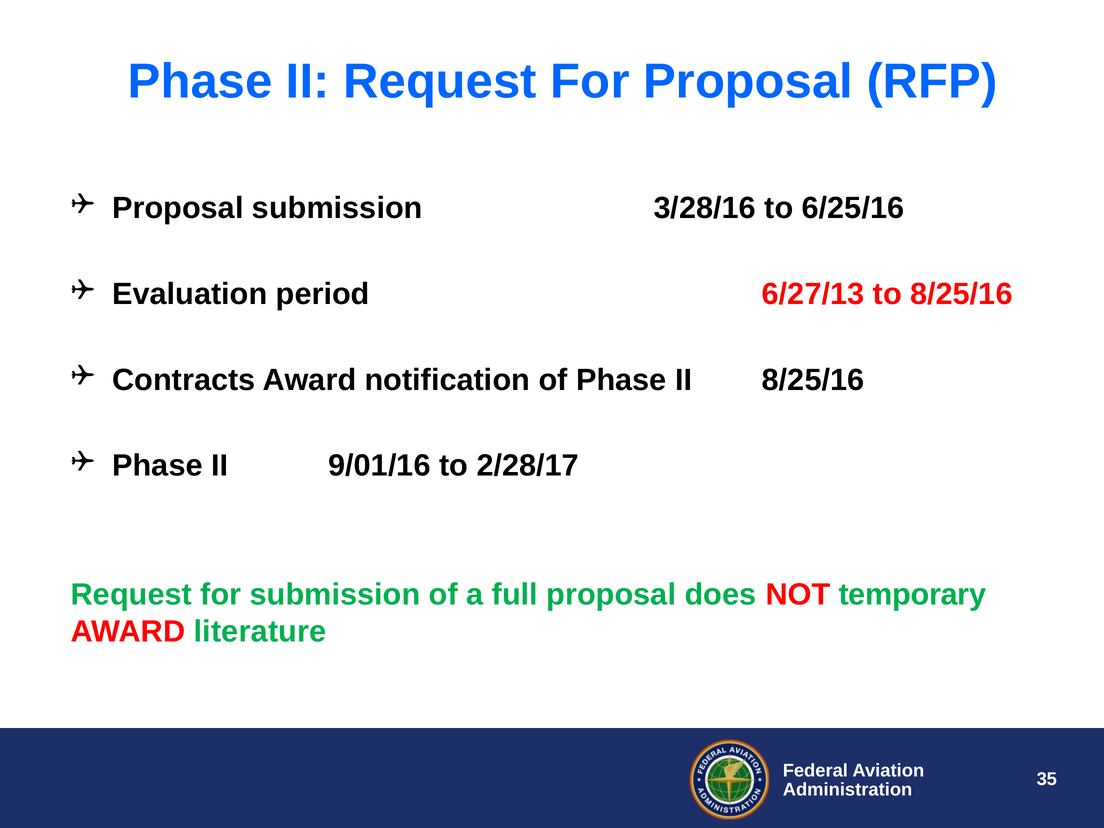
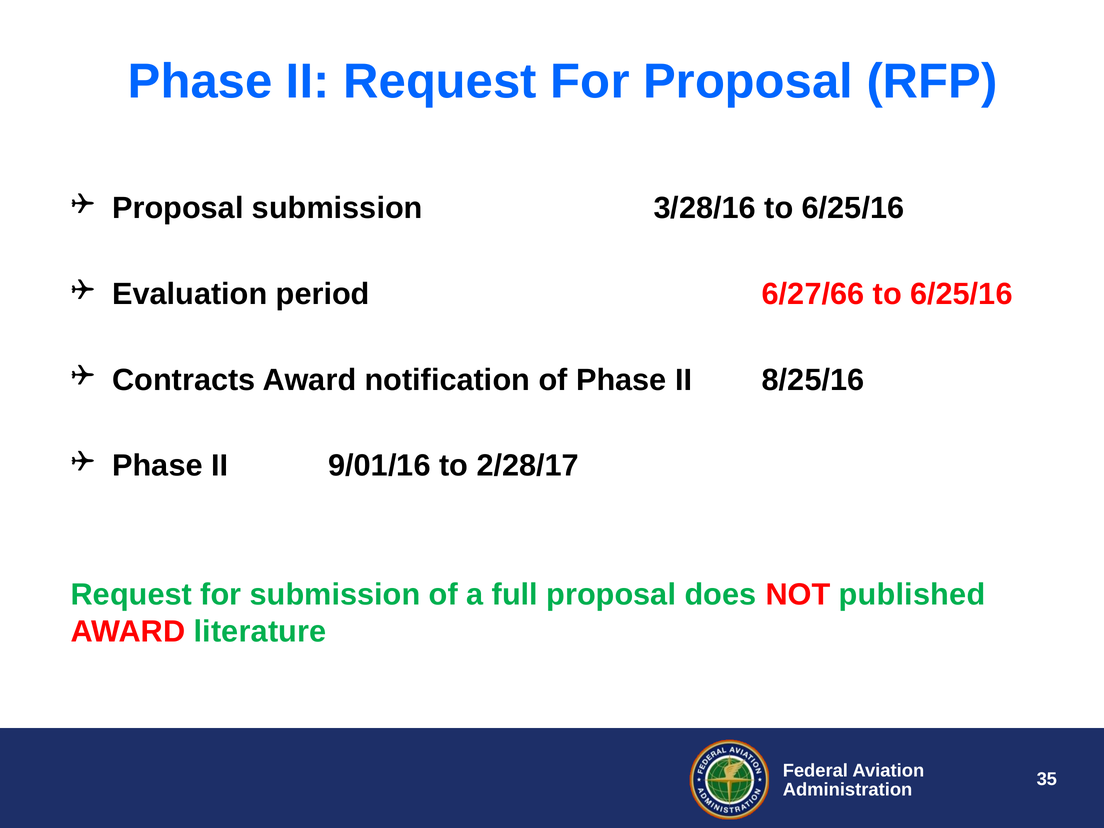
6/27/13: 6/27/13 -> 6/27/66 (813, 294)
8/25/16: 8/25/16 -> 6/25/16 (961, 294)
temporary: temporary -> published (912, 595)
